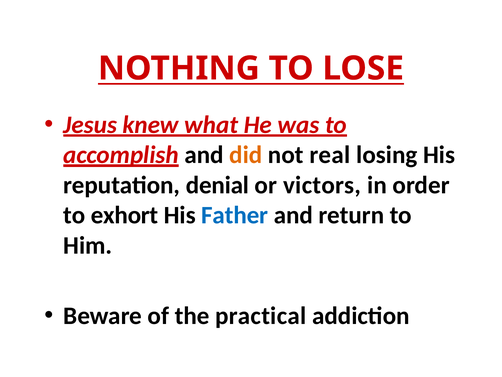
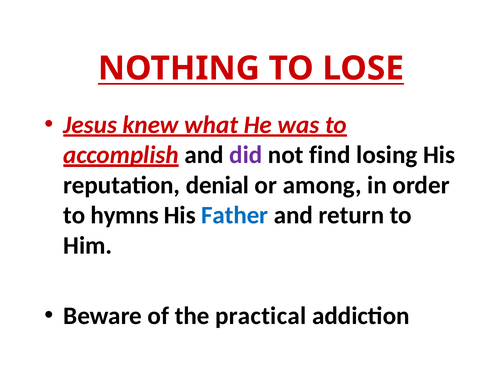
did colour: orange -> purple (246, 155)
real: real -> find (330, 155)
victors: victors -> among (322, 185)
exhort: exhort -> hymns (125, 215)
